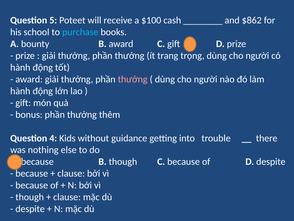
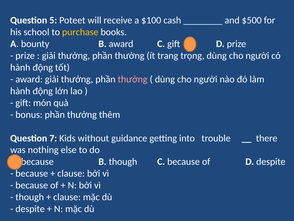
$862: $862 -> $500 (252, 20)
purchase colour: light blue -> yellow (80, 32)
4: 4 -> 7 (53, 138)
